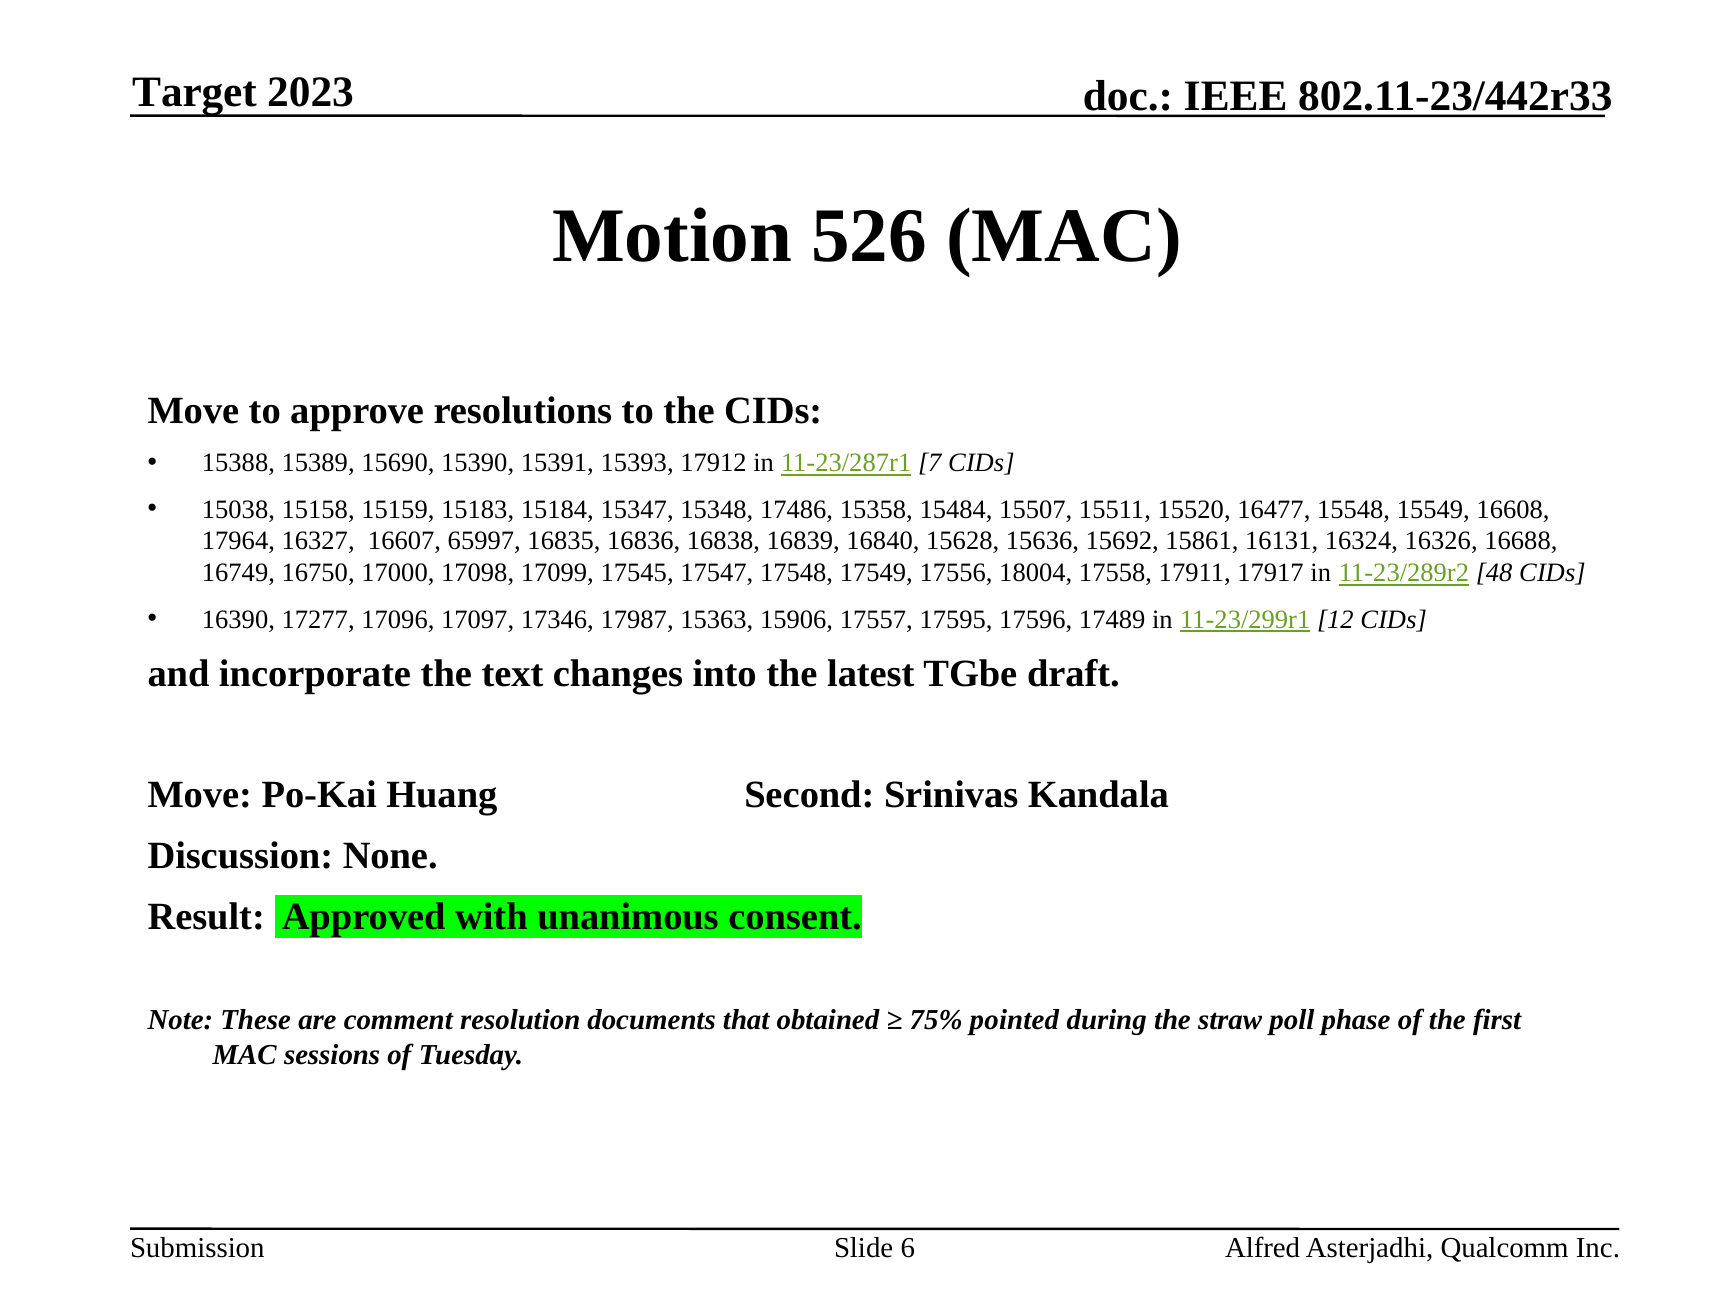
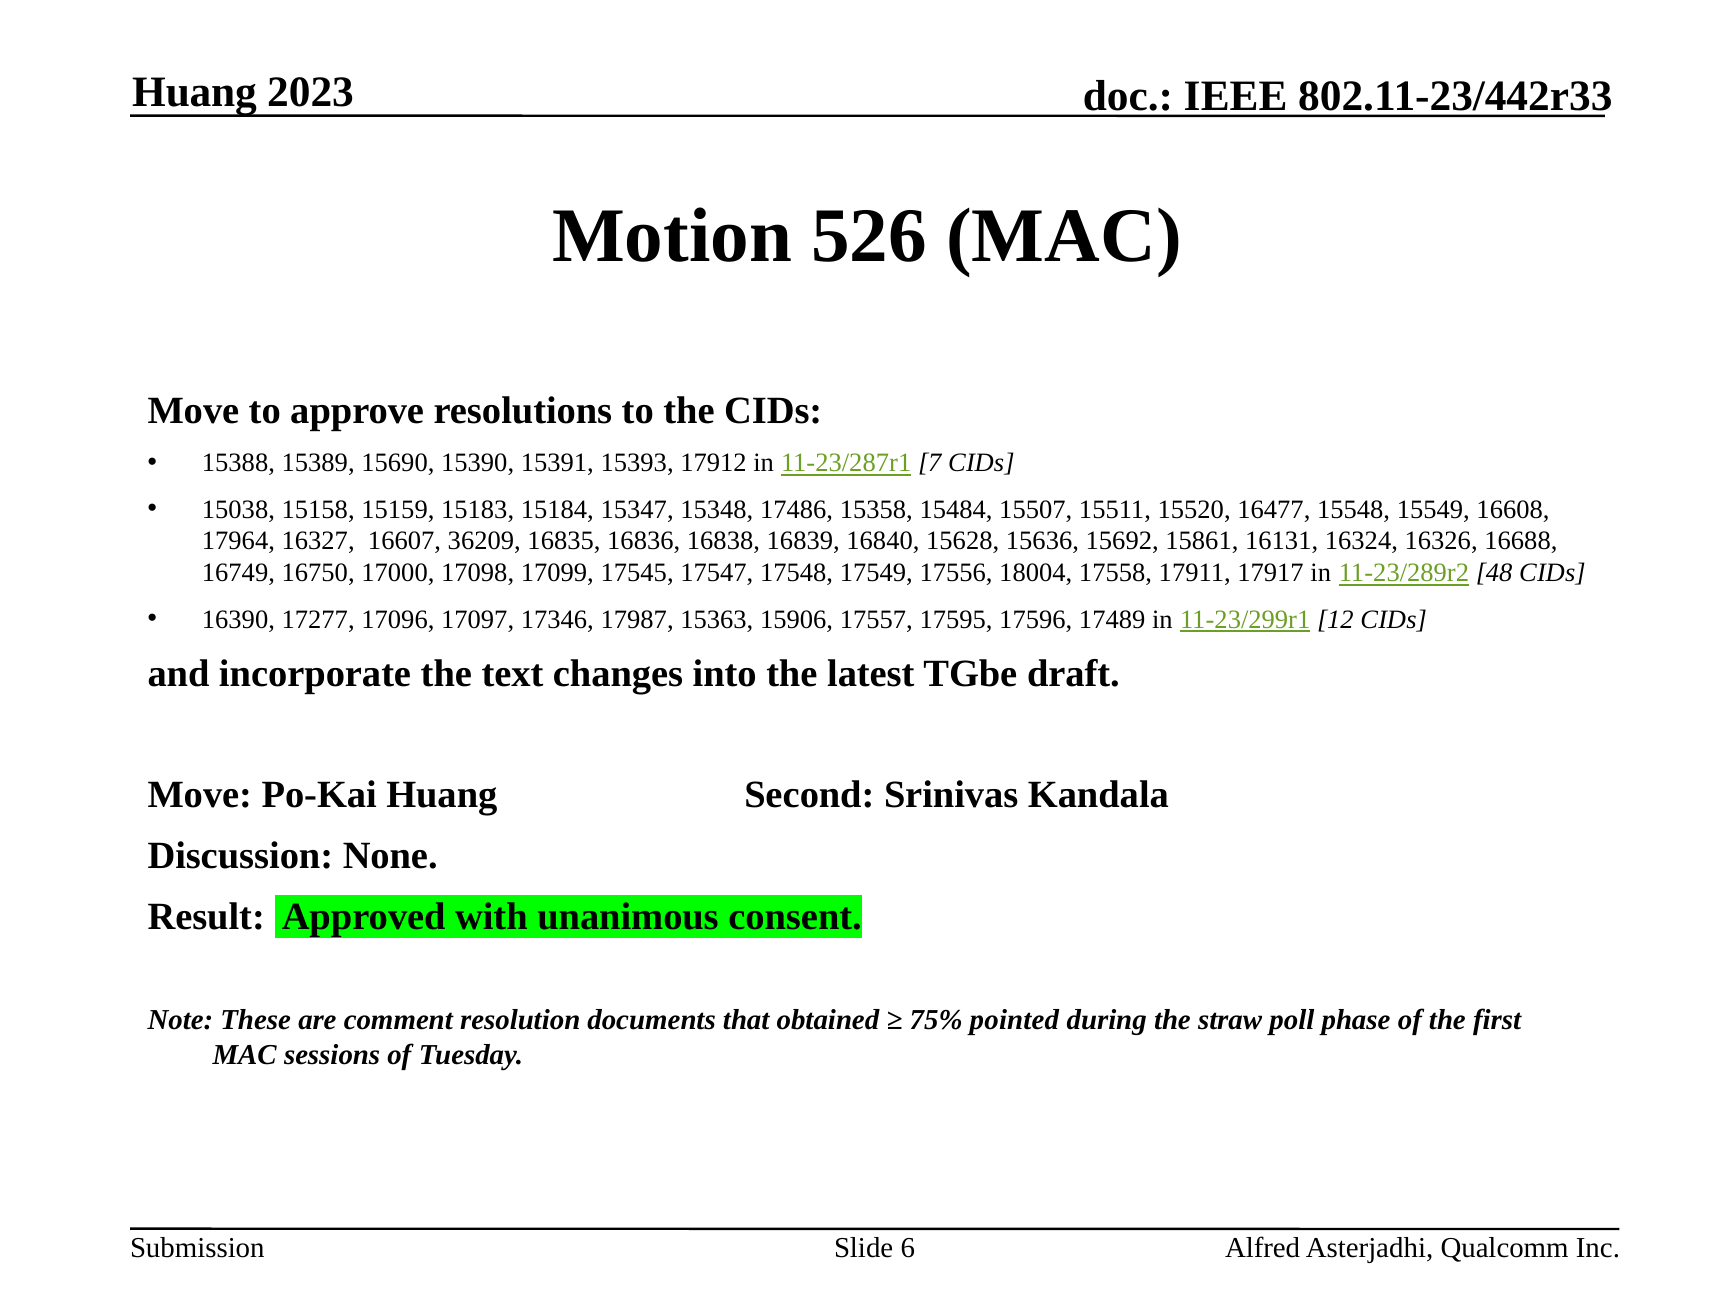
Target: Target -> Huang (195, 92)
65997: 65997 -> 36209 (484, 541)
